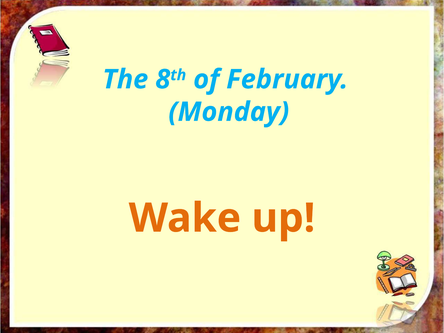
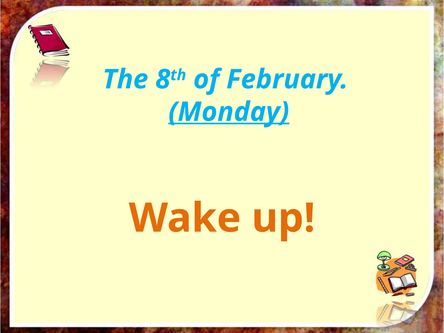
Monday underline: none -> present (229, 112)
